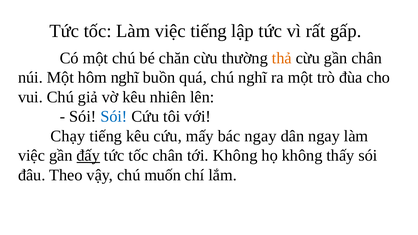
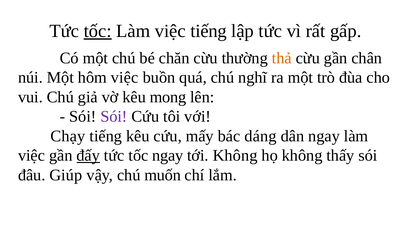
tốc underline: none -> present (98, 31)
hôm nghĩ: nghĩ -> việc (125, 78)
nhiên: nhiên -> mong (168, 97)
Sói colour: blue -> purple (114, 117)
bác ngay: ngay -> dáng (260, 136)
tốc chân: chân -> ngay (168, 156)
Theo: Theo -> Giúp (66, 175)
